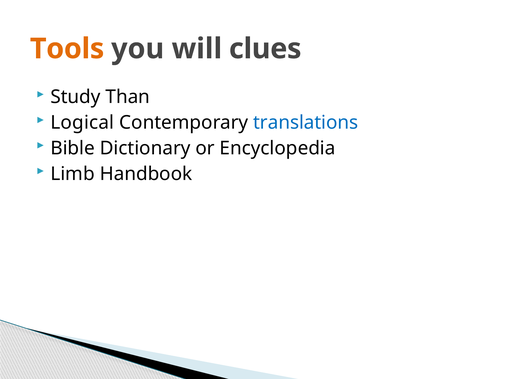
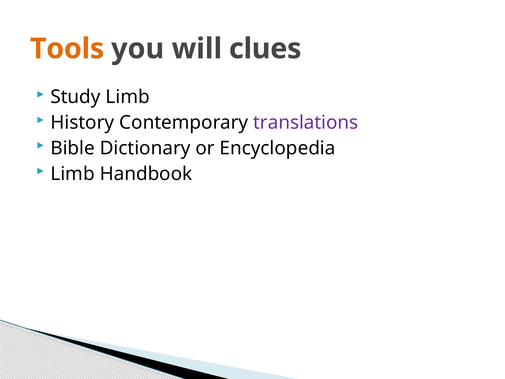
Study Than: Than -> Limb (128, 97)
Logical: Logical -> History (82, 123)
translations colour: blue -> purple (306, 123)
